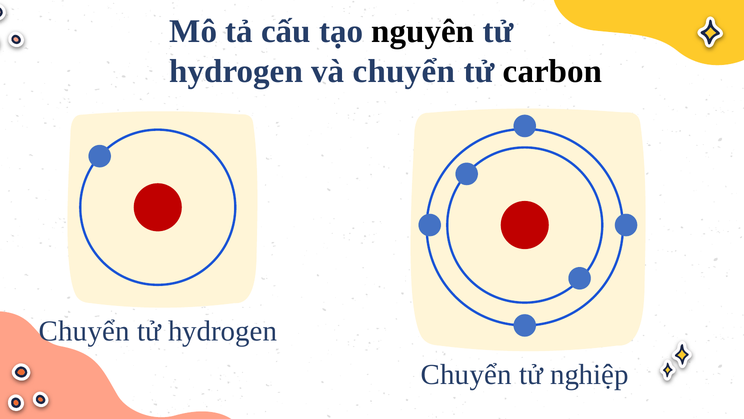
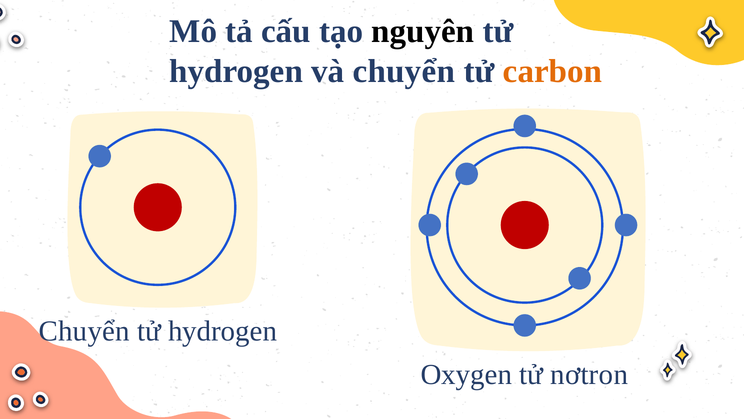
carbon colour: black -> orange (552, 71)
Chuyển: Chuyển -> Oxygen (466, 374)
nghiệp: nghiệp -> nơtron (589, 374)
